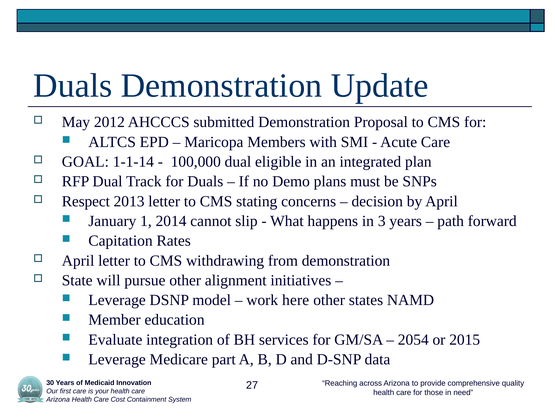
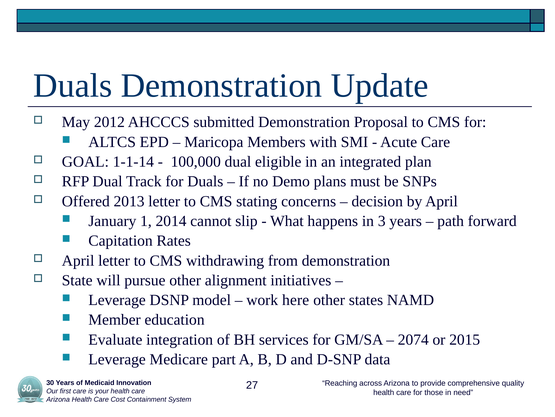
Respect: Respect -> Offered (86, 201)
2054: 2054 -> 2074 (413, 339)
